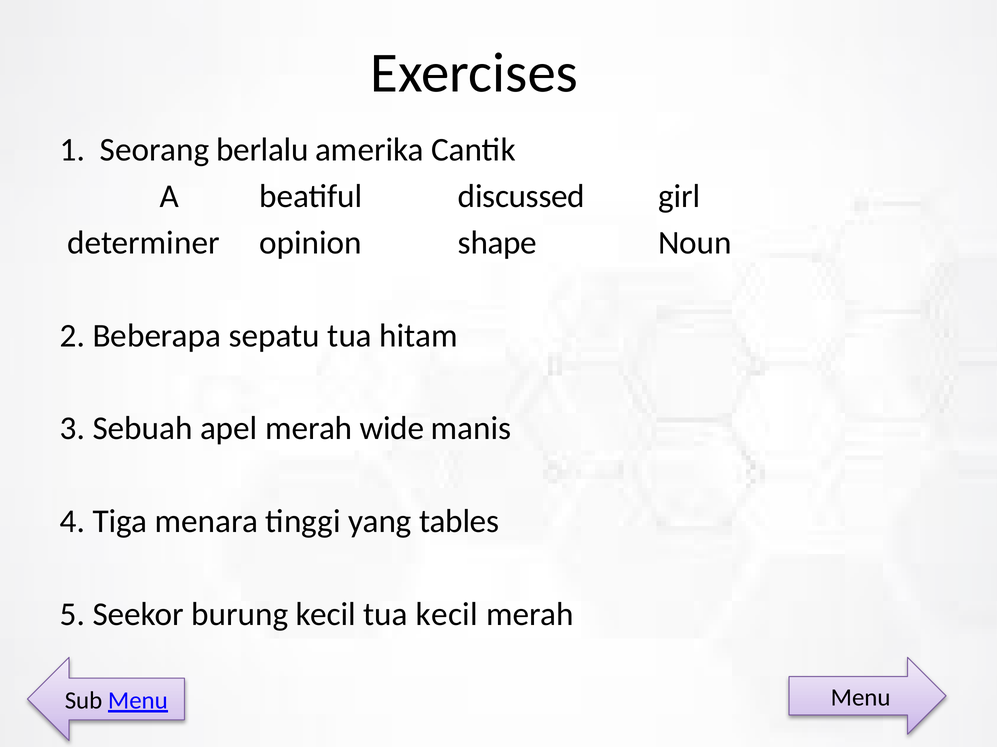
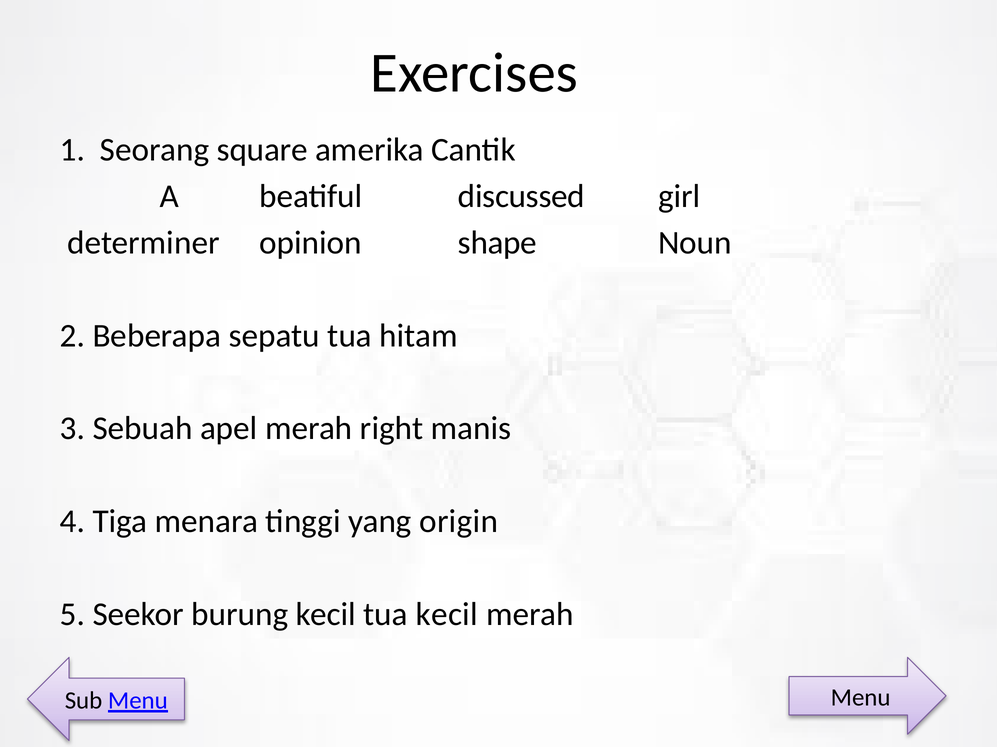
berlalu: berlalu -> square (262, 150)
wide: wide -> right (392, 429)
tables: tables -> origin (459, 522)
